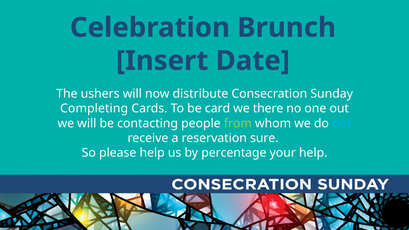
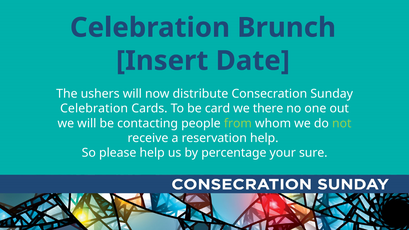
Completing: Completing -> Celebration (94, 109)
not colour: light blue -> light green (342, 123)
reservation sure: sure -> help (264, 138)
your help: help -> sure (313, 153)
